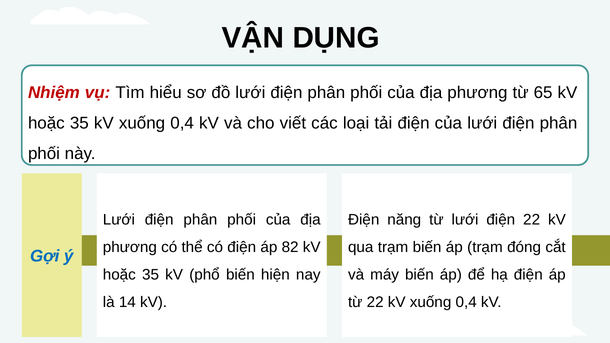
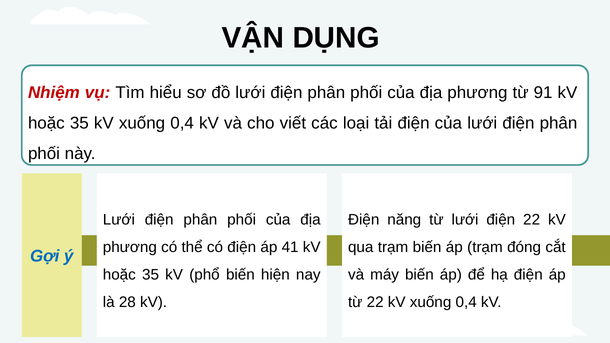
65: 65 -> 91 (543, 93)
82: 82 -> 41 (290, 247)
14: 14 -> 28 (127, 302)
